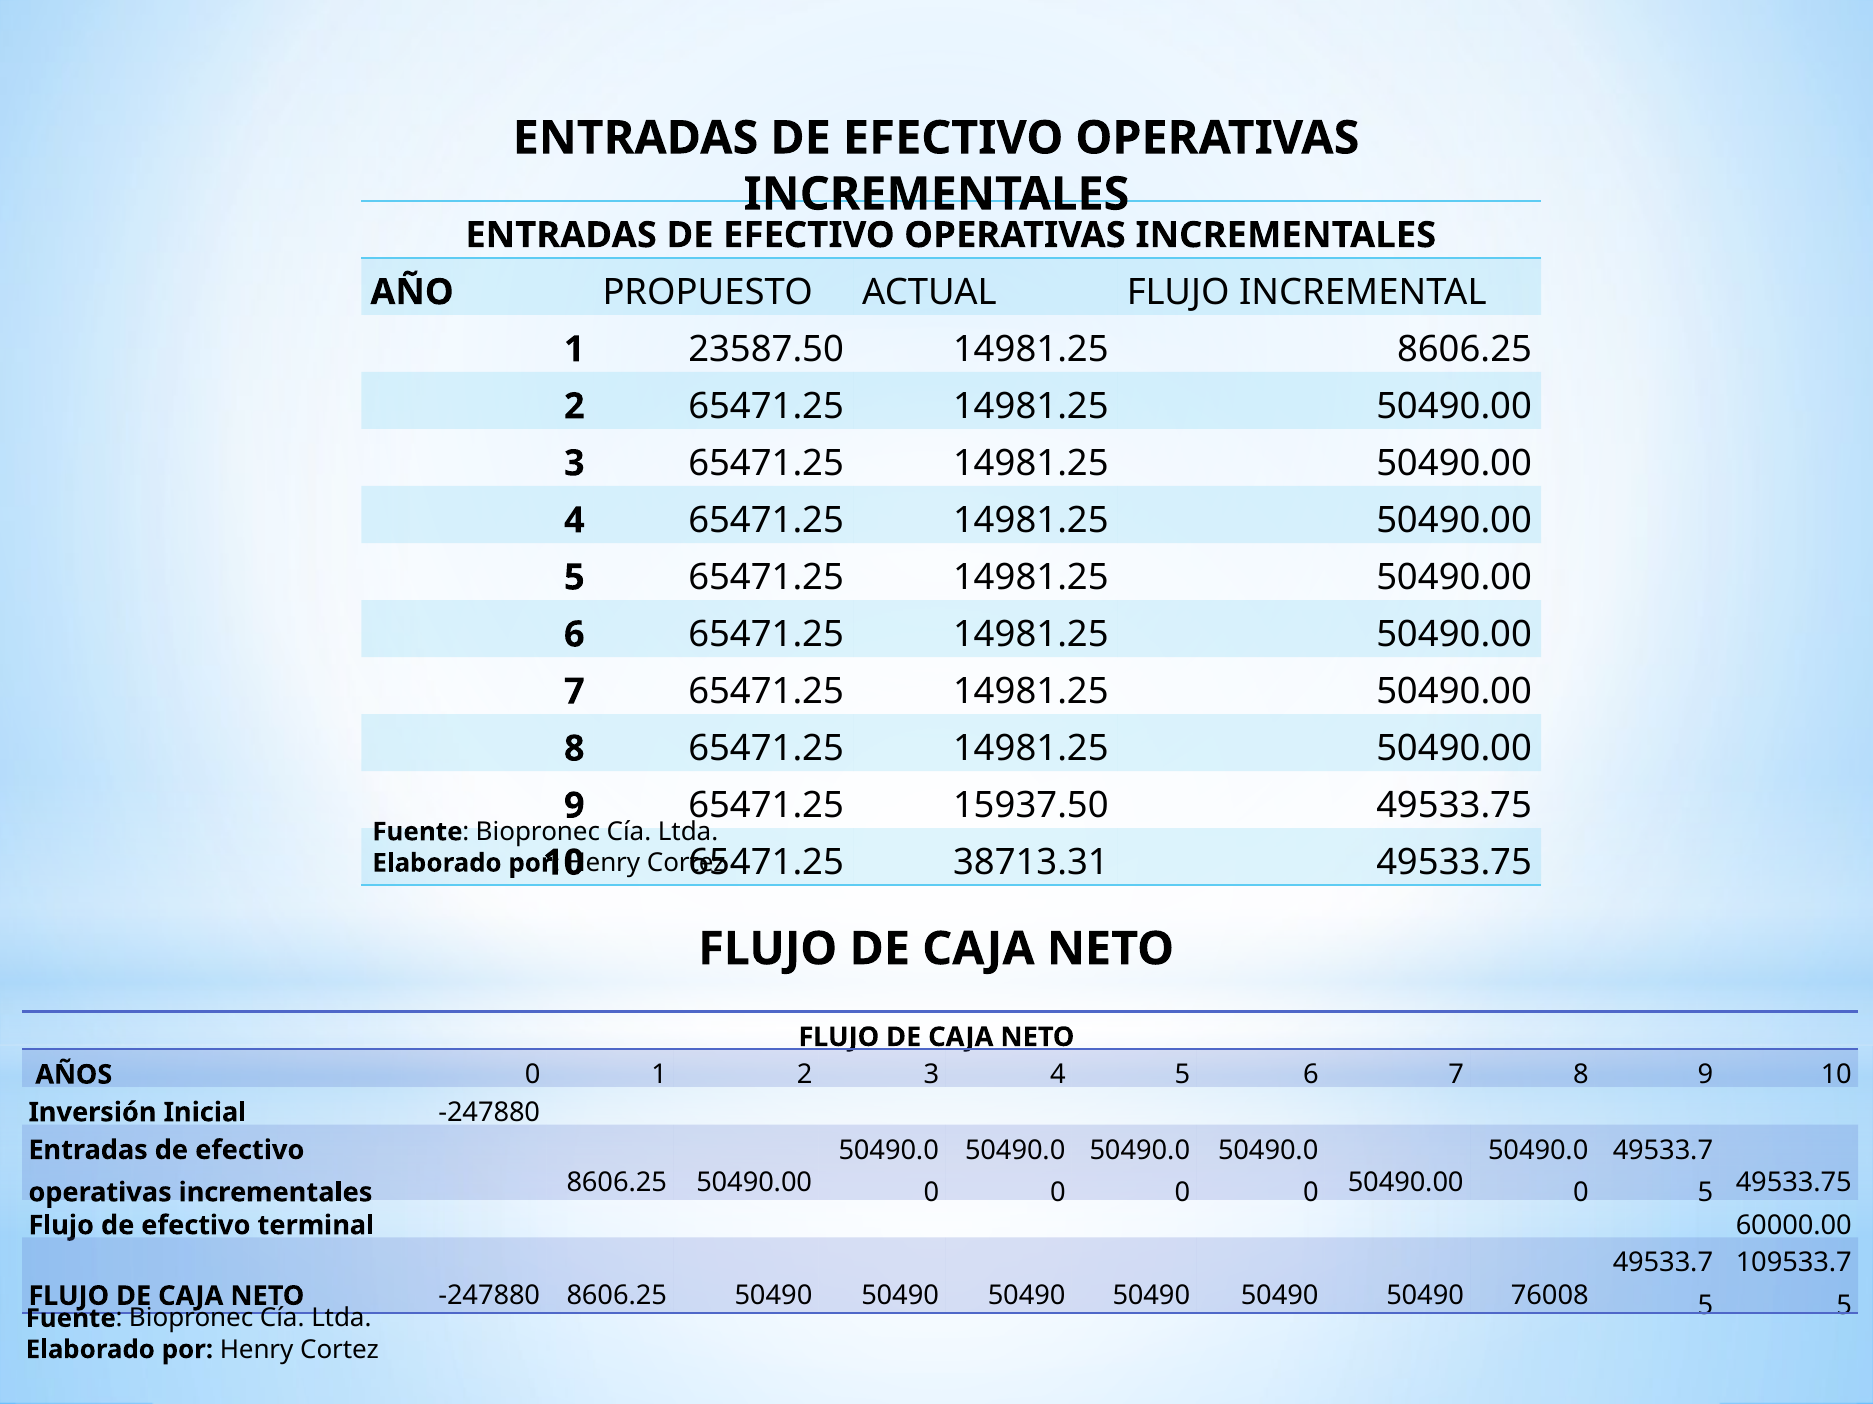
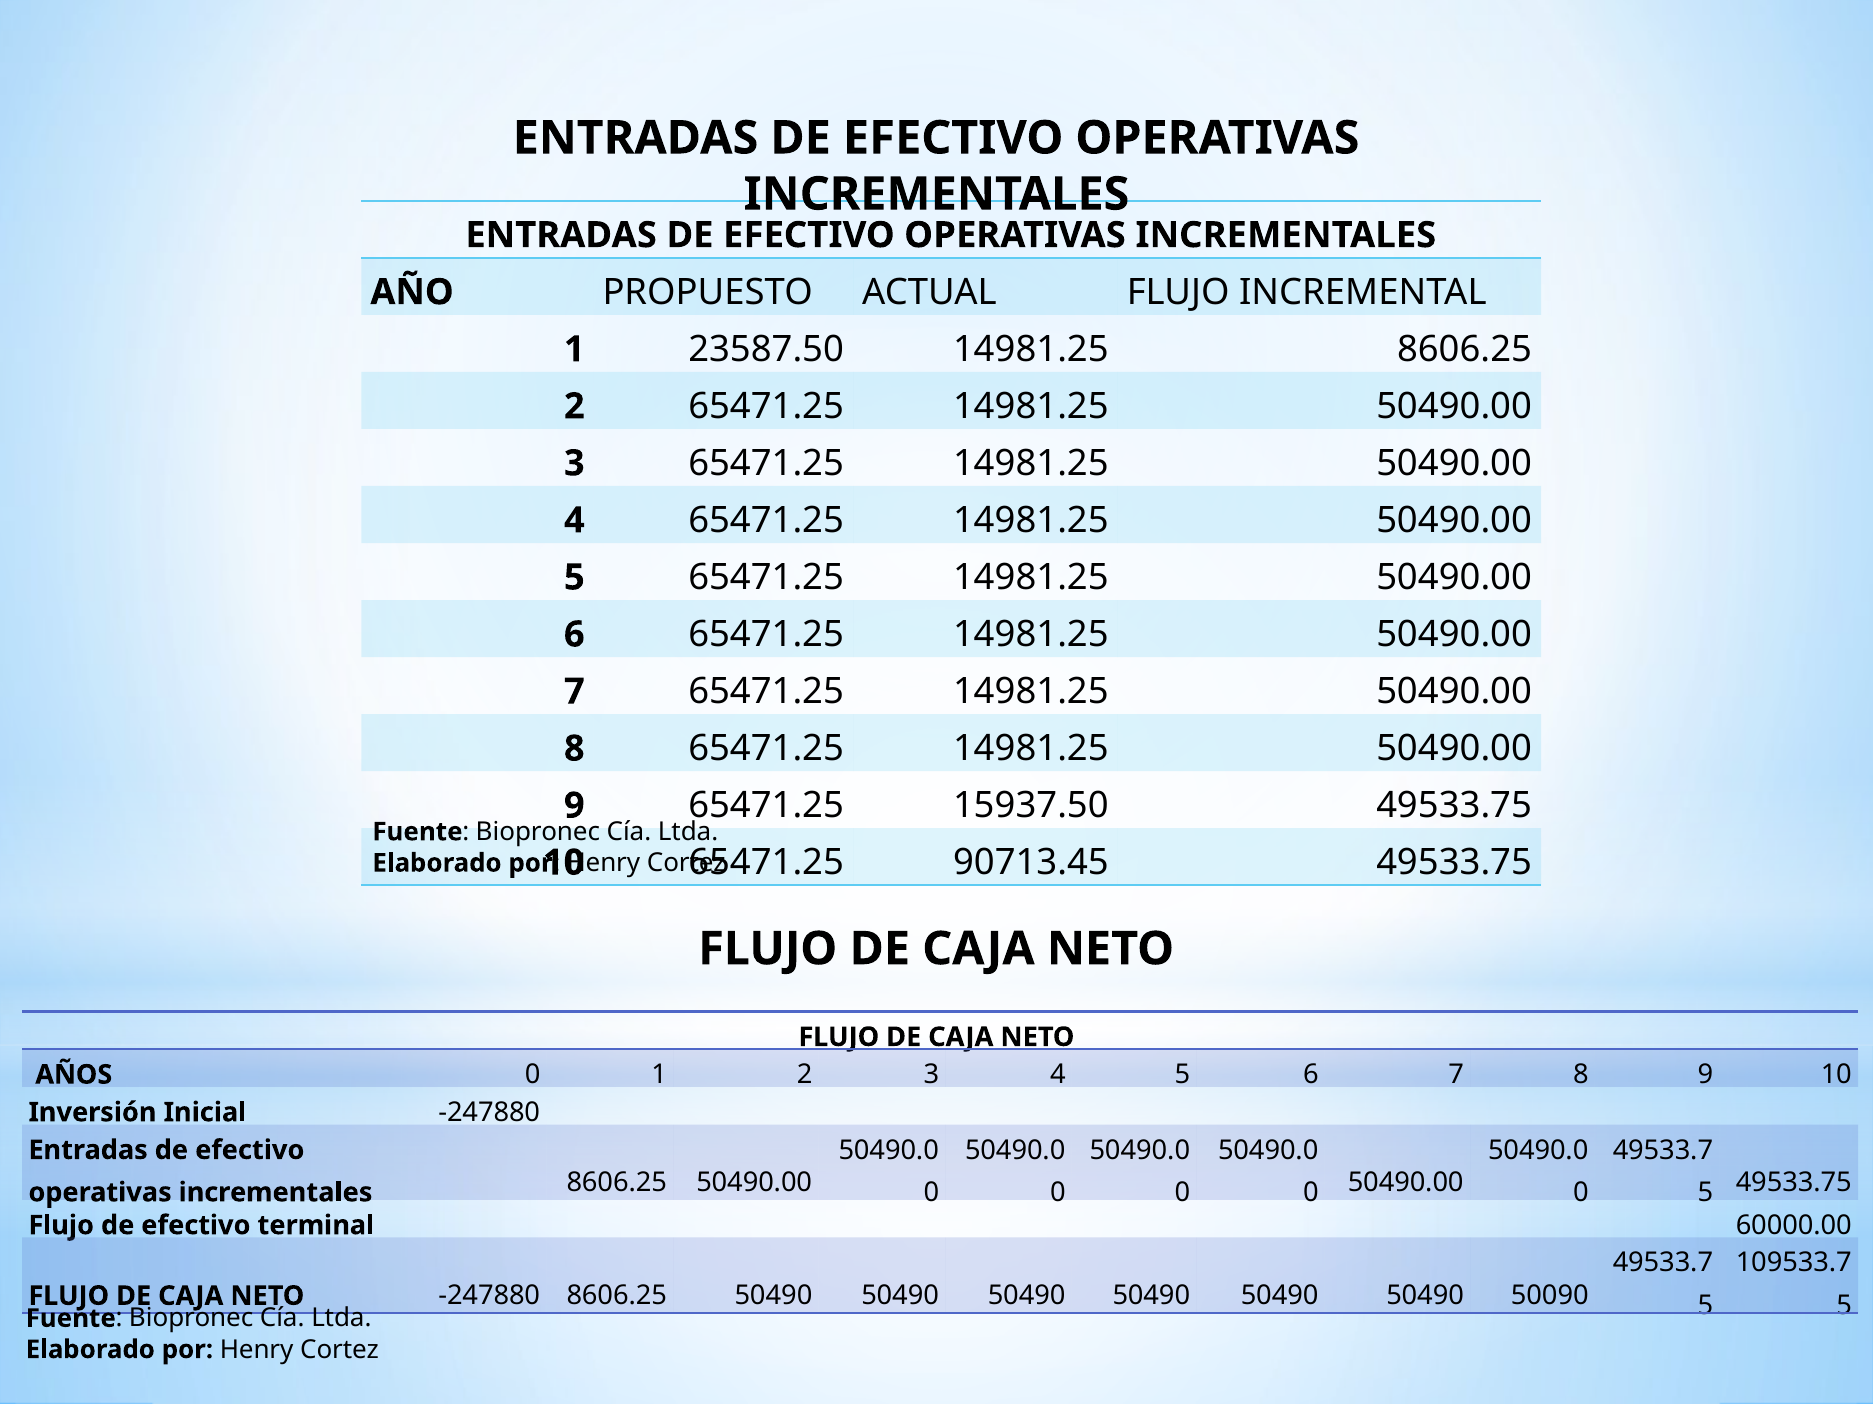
38713.31: 38713.31 -> 90713.45 (1031, 863)
76008: 76008 -> 50090 (1550, 1297)
